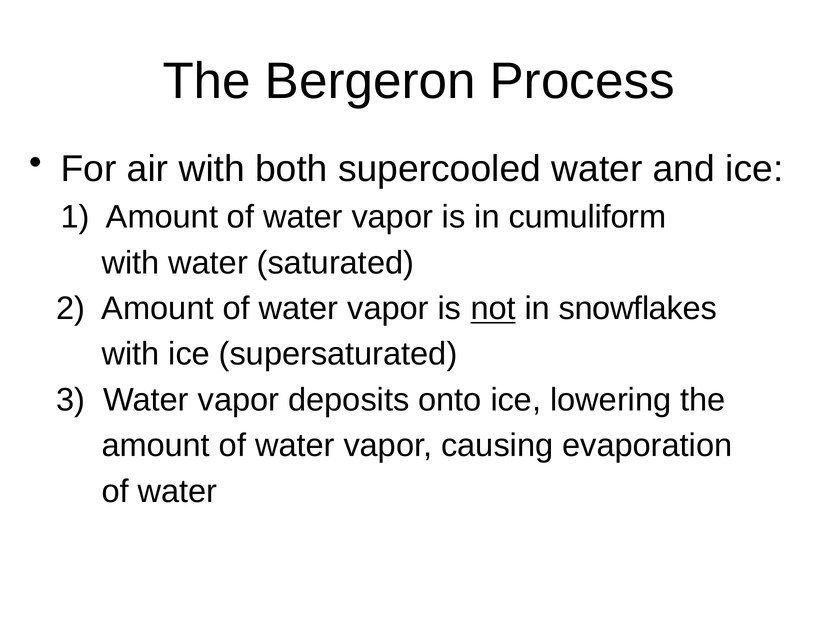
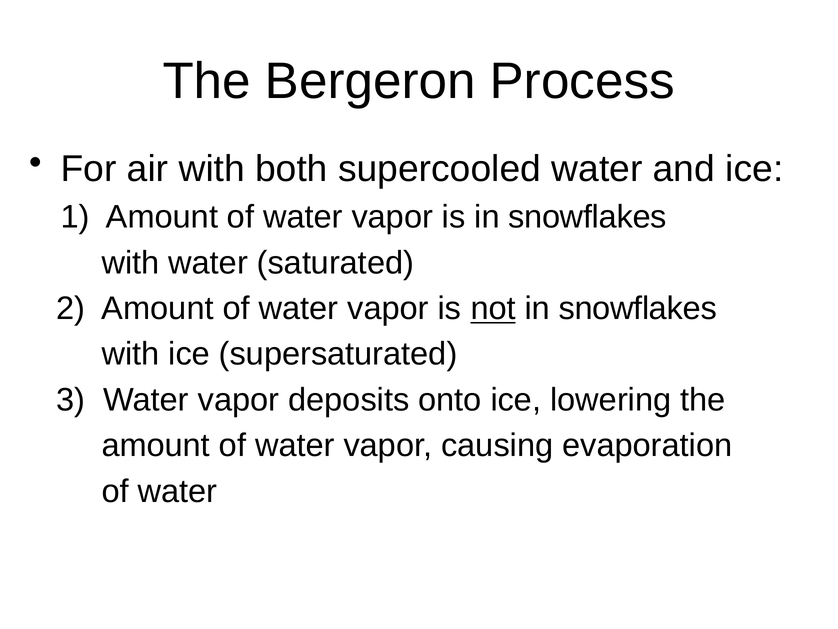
is in cumuliform: cumuliform -> snowflakes (588, 217)
